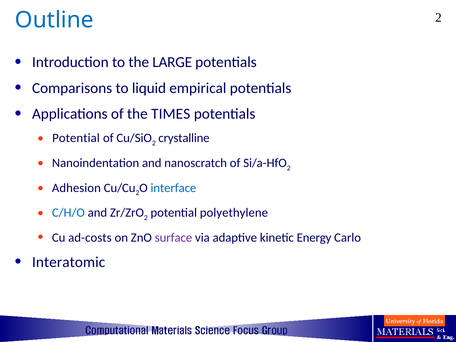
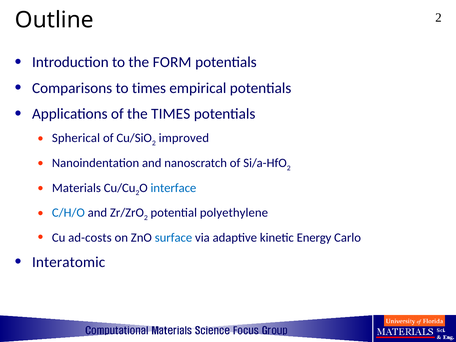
Outline colour: blue -> black (54, 20)
LARGE: LARGE -> FORM (172, 62)
to liquid: liquid -> times (149, 88)
Potential: Potential -> Spherical (76, 138)
crystalline: crystalline -> improved (184, 138)
Adhesion: Adhesion -> Materials (76, 188)
surface colour: purple -> blue (173, 238)
